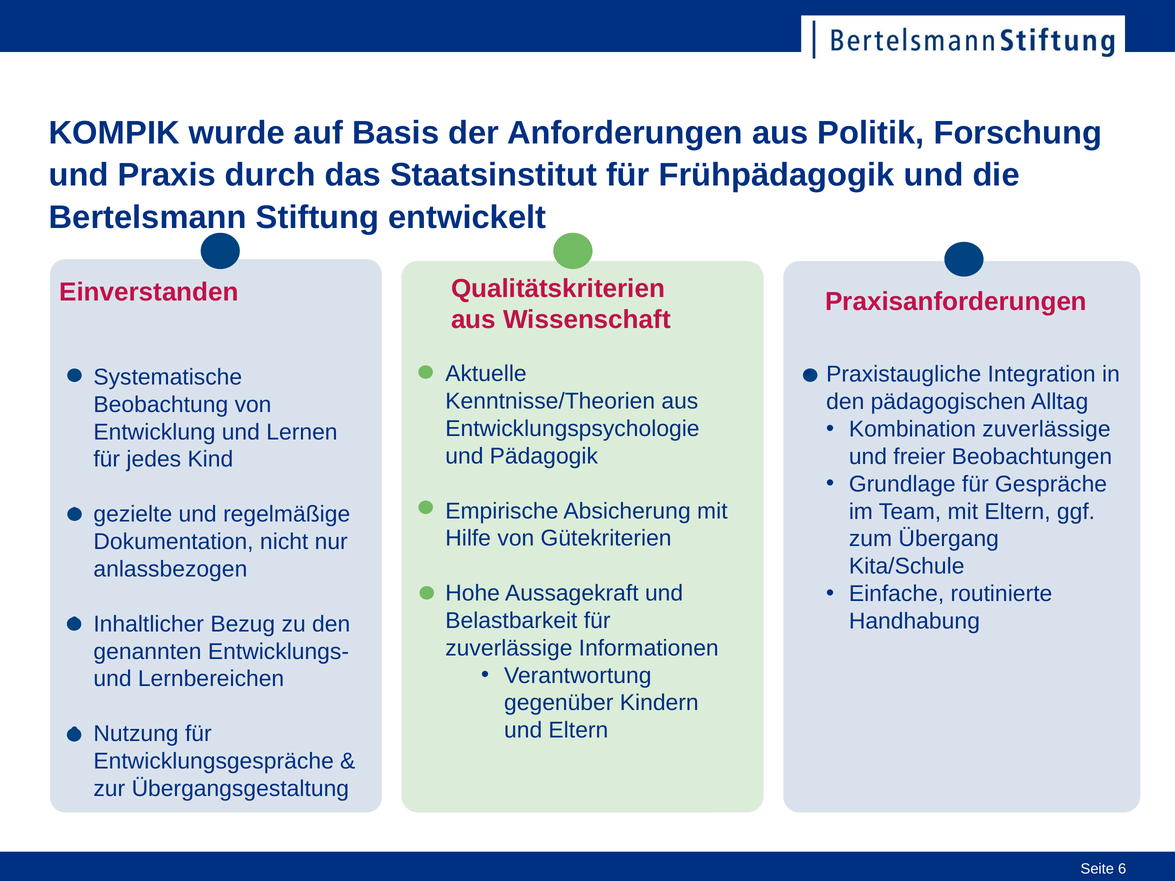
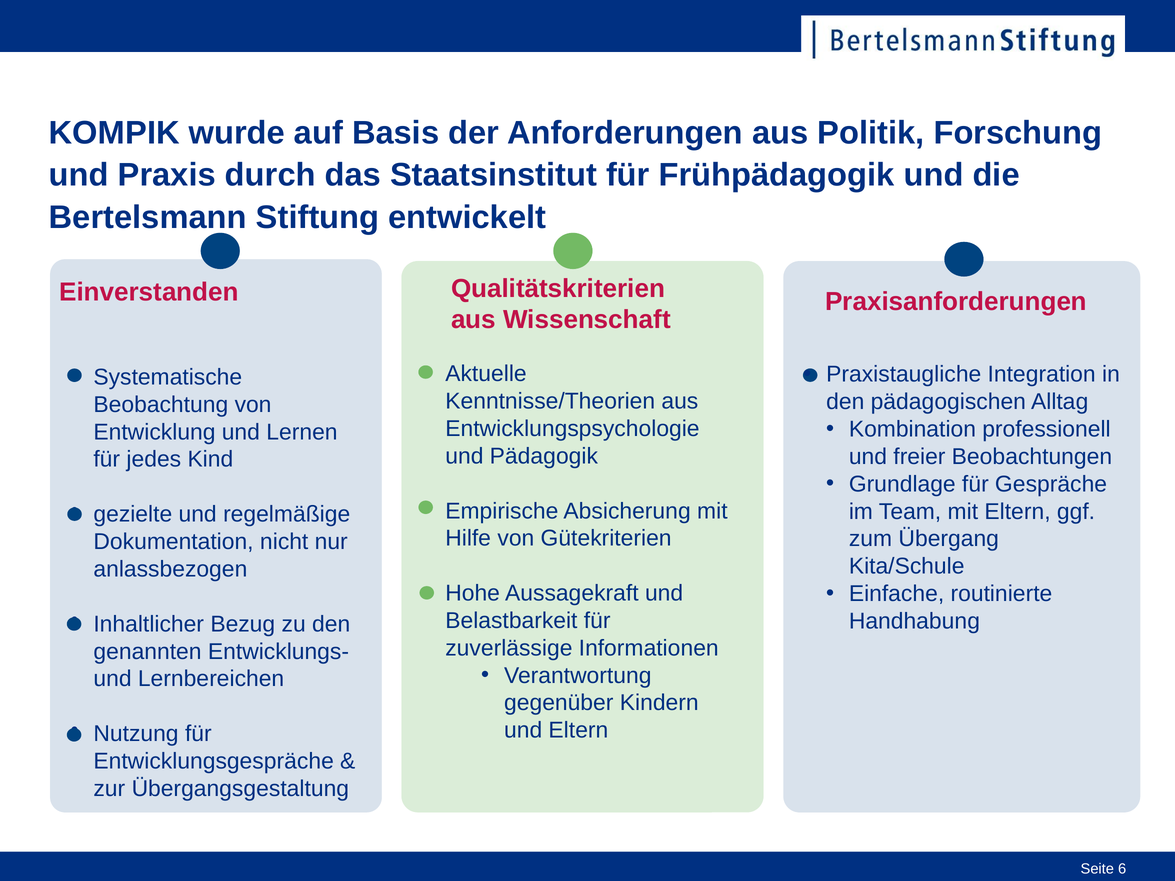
Kombination zuverlässige: zuverlässige -> professionell (1046, 429)
